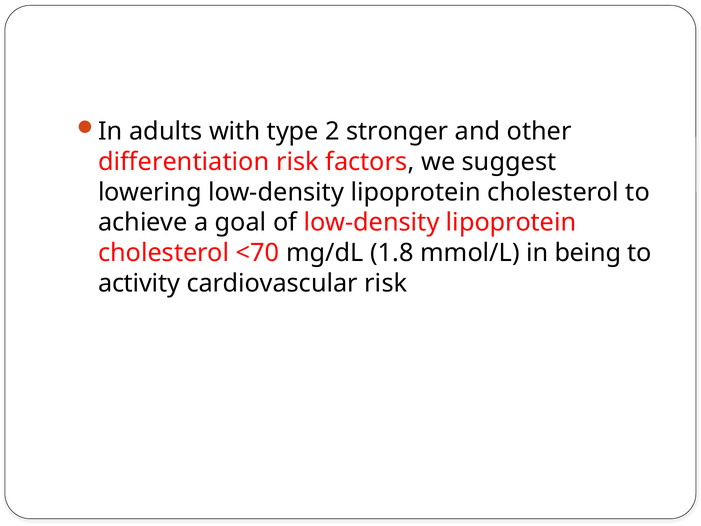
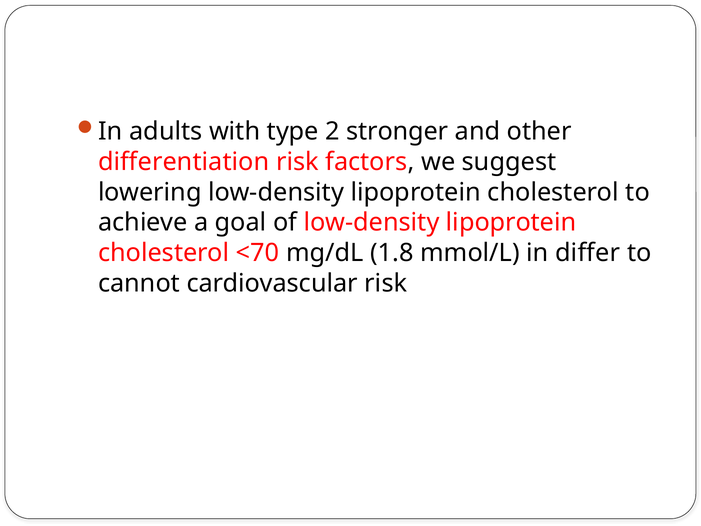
being: being -> differ (588, 253)
activity: activity -> cannot (139, 283)
